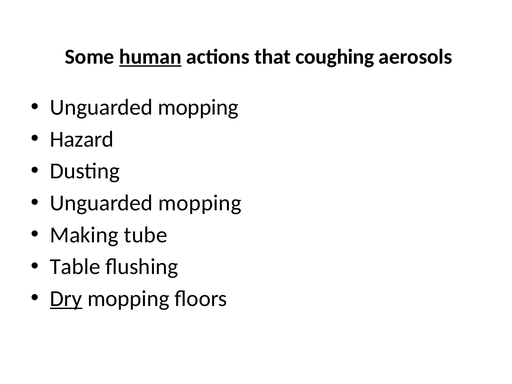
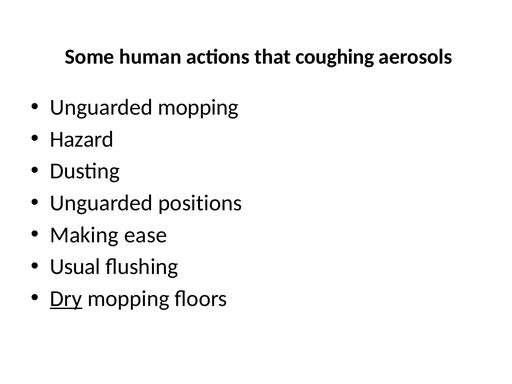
human underline: present -> none (150, 57)
mopping: mopping -> positions (200, 203)
tube: tube -> ease (146, 235)
Table: Table -> Usual (75, 267)
